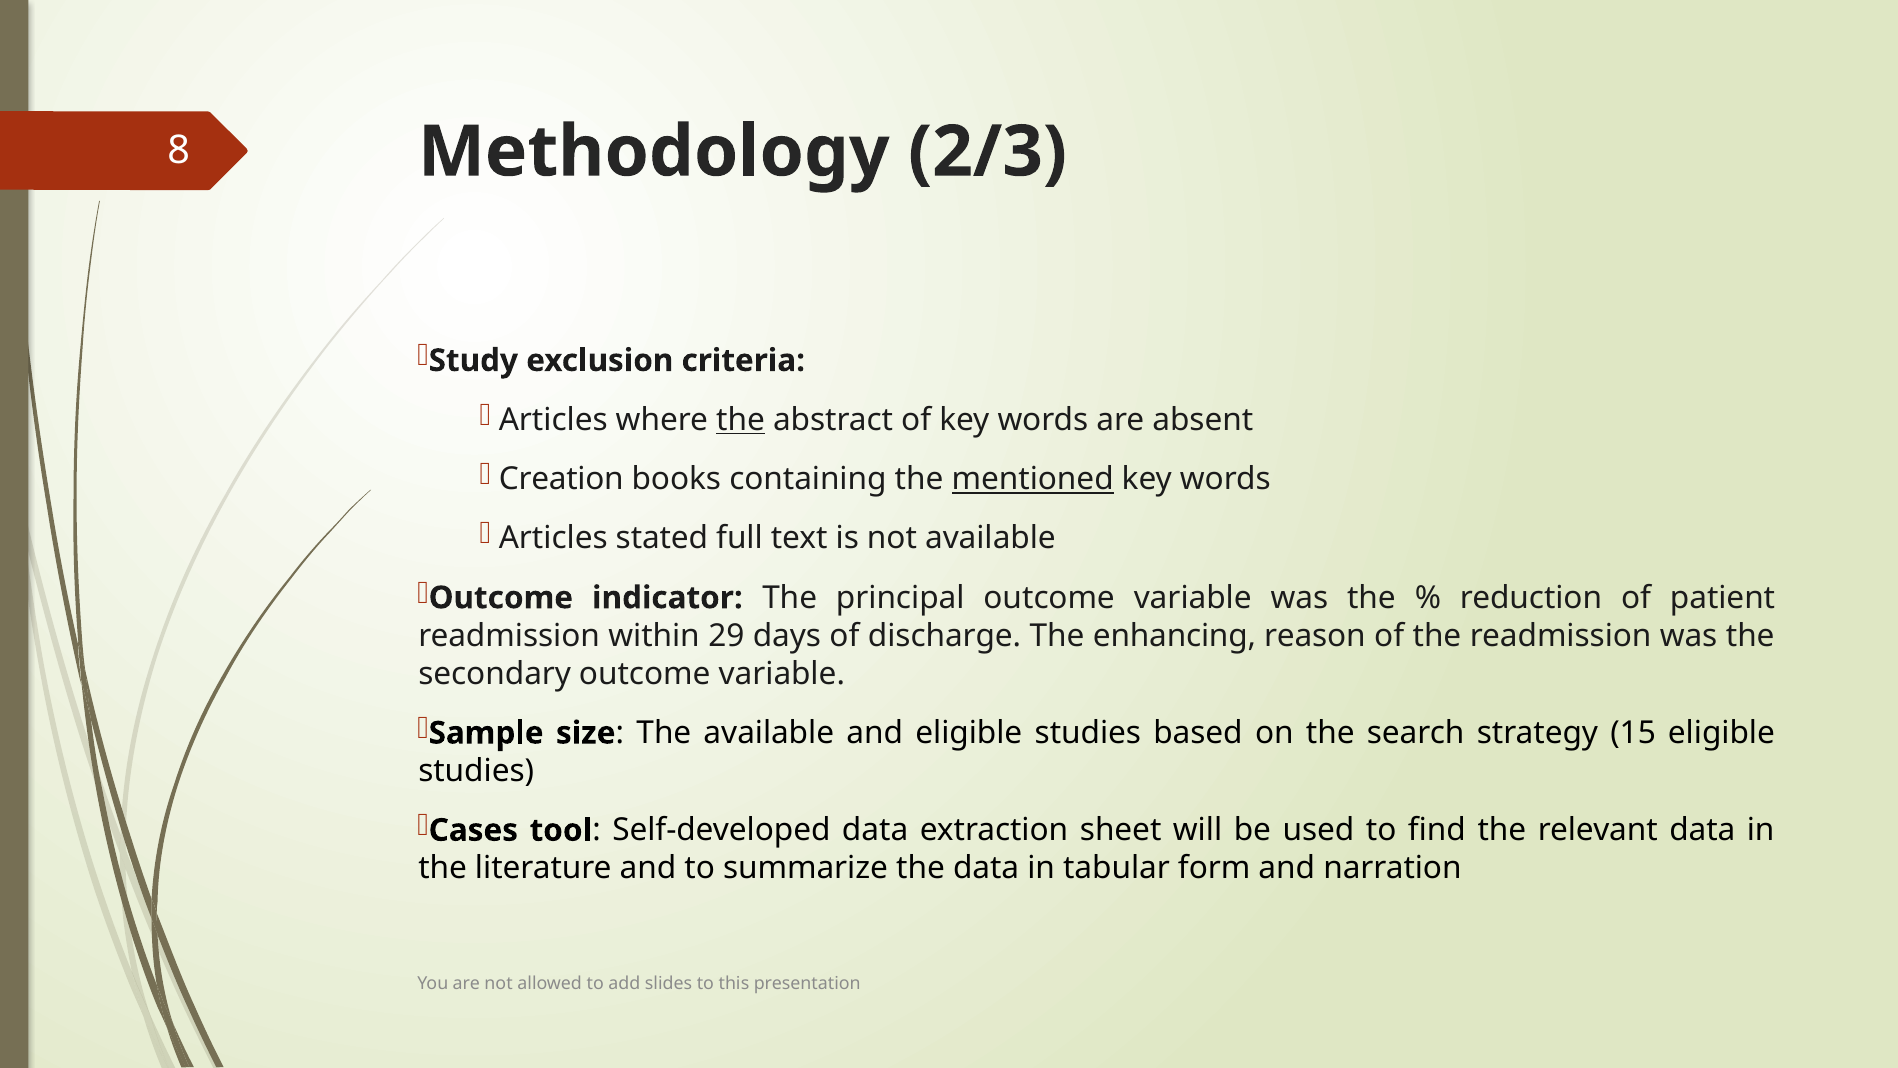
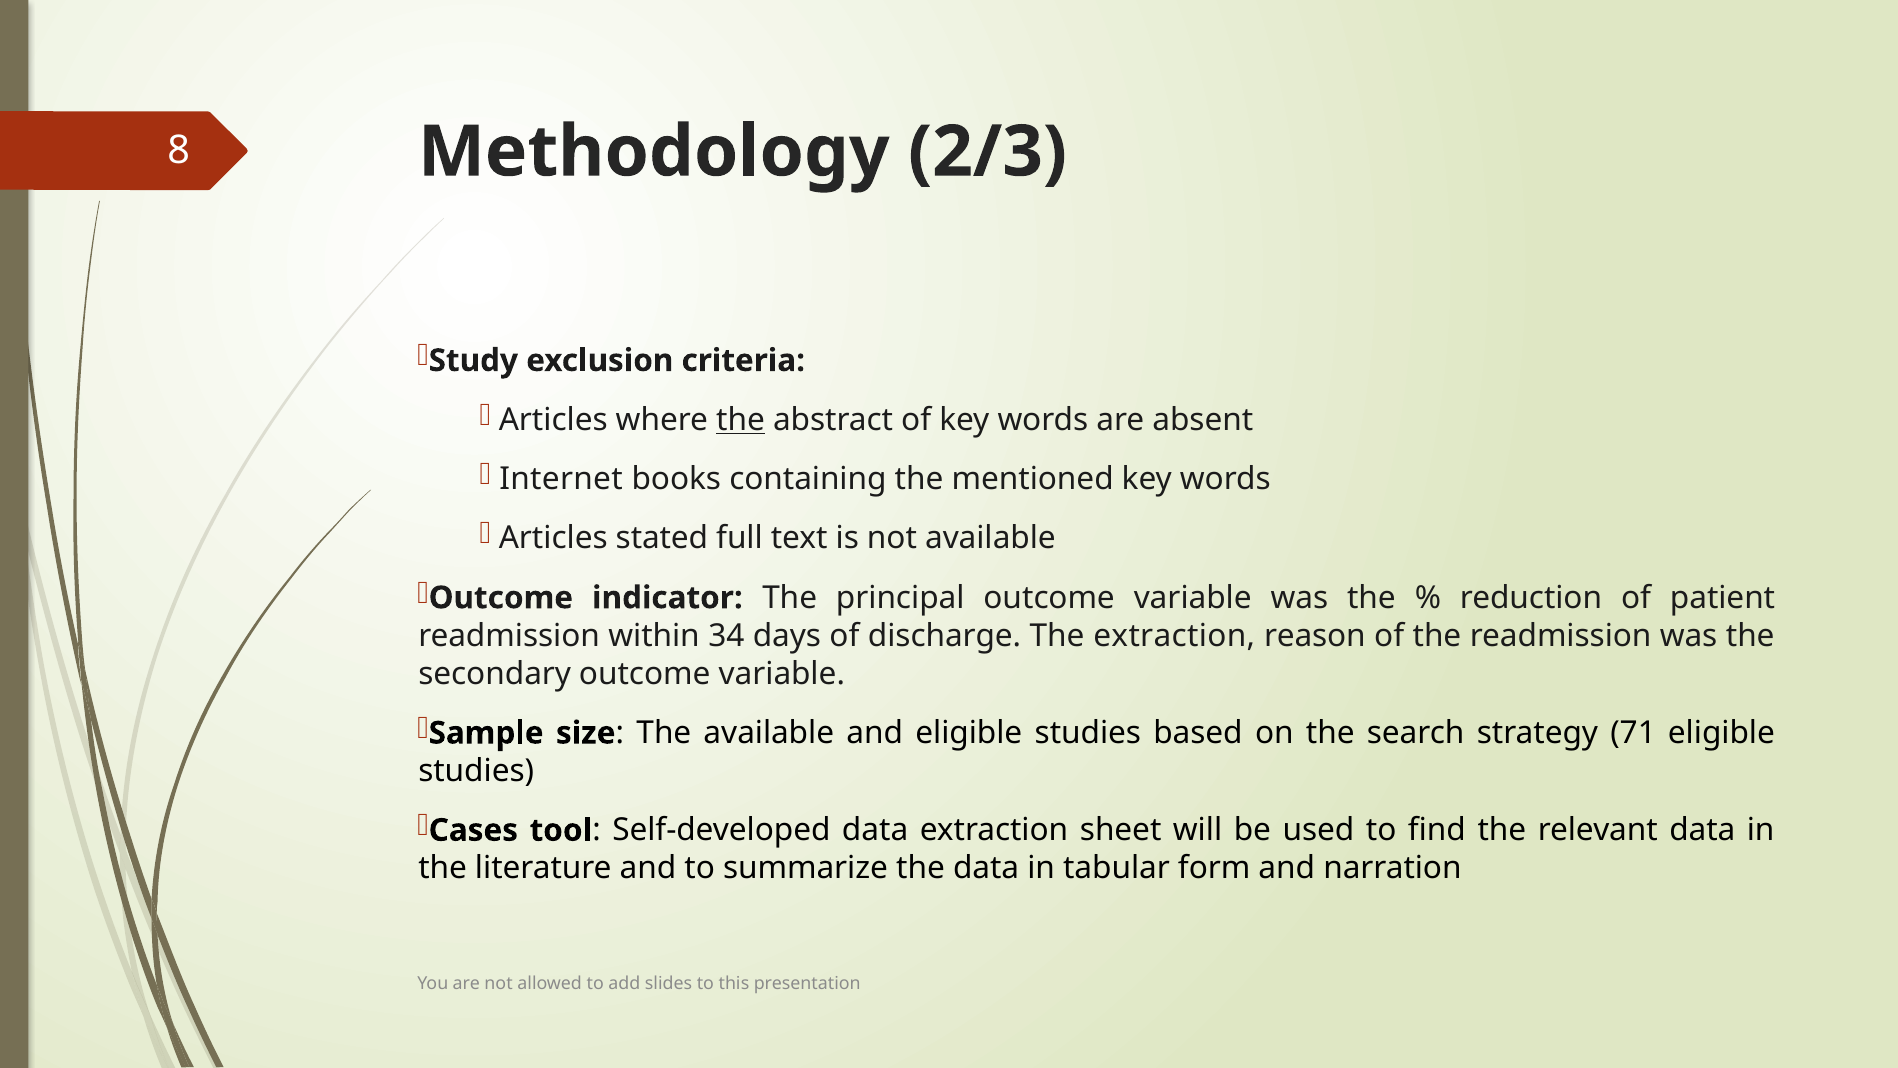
Creation: Creation -> Internet (561, 479)
mentioned underline: present -> none (1033, 479)
29: 29 -> 34 (726, 636)
The enhancing: enhancing -> extraction (1174, 636)
15: 15 -> 71 (1633, 733)
